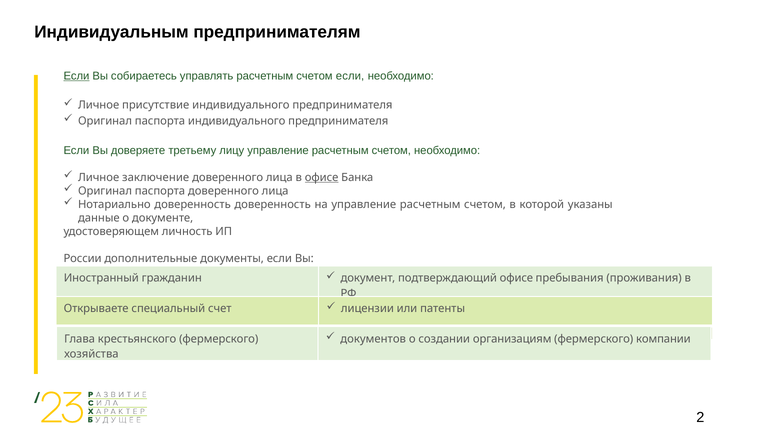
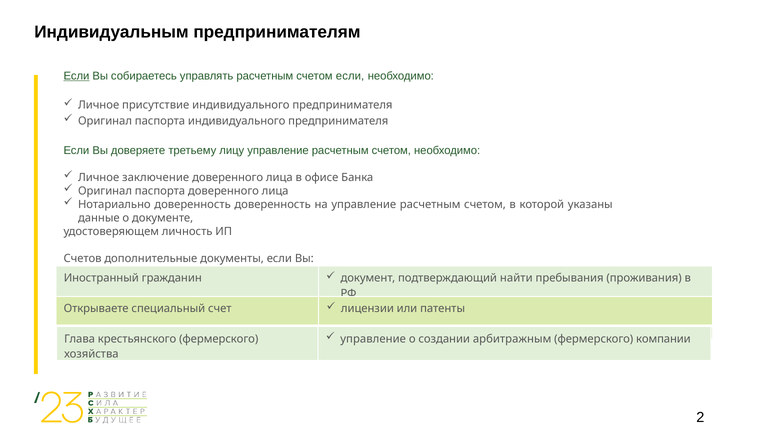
офисе underline: present -> none (322, 177)
России: России -> Счетов (83, 259)
подтверждающий офисе: офисе -> найти (516, 278)
документов: документов -> управление (373, 339)
организациям: организациям -> арбитражным (512, 339)
